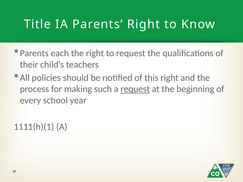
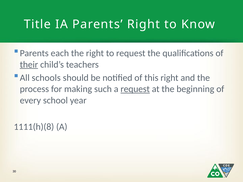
their underline: none -> present (29, 65)
policies: policies -> schools (46, 78)
1111(h)(1: 1111(h)(1 -> 1111(h)(8 (34, 127)
